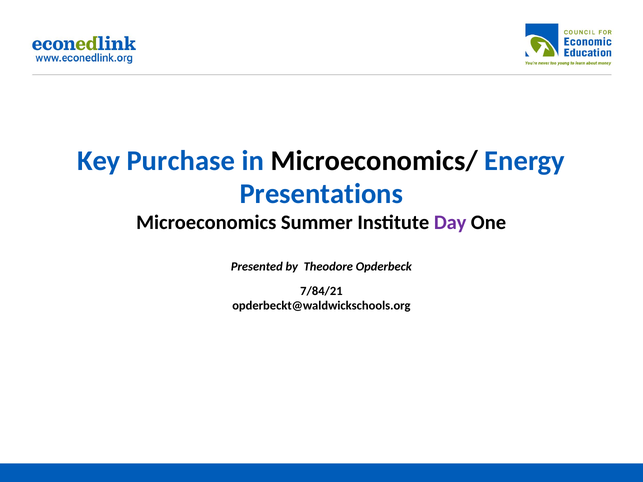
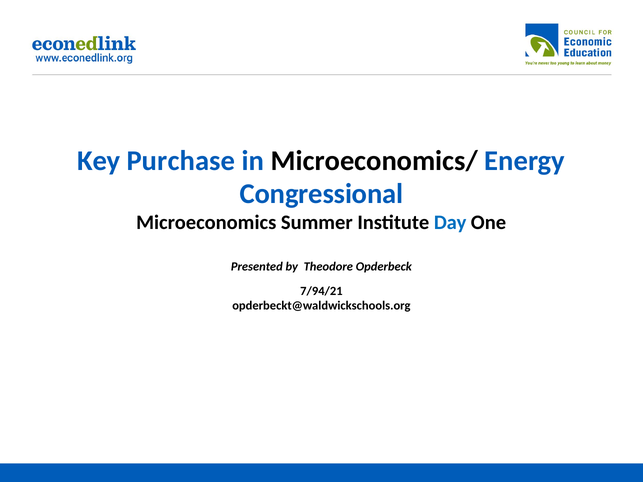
Presentations: Presentations -> Congressional (321, 194)
Day colour: purple -> blue (450, 222)
7/84/21: 7/84/21 -> 7/94/21 (321, 291)
